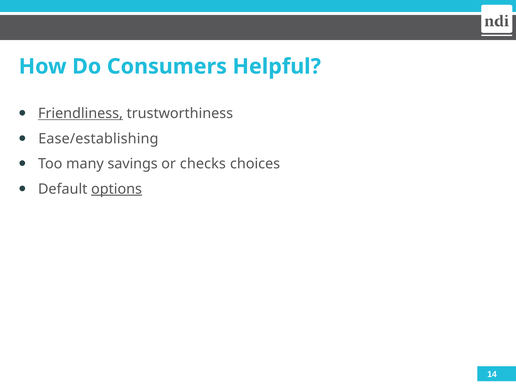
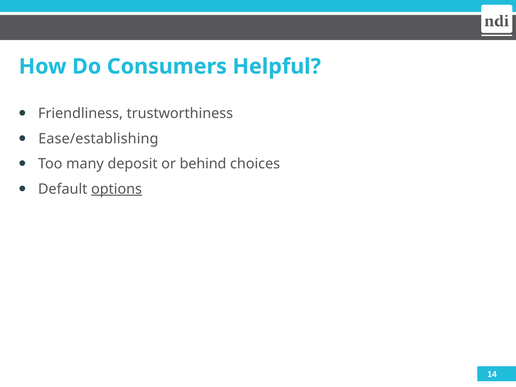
Friendliness underline: present -> none (80, 113)
savings: savings -> deposit (133, 164)
checks: checks -> behind (203, 164)
